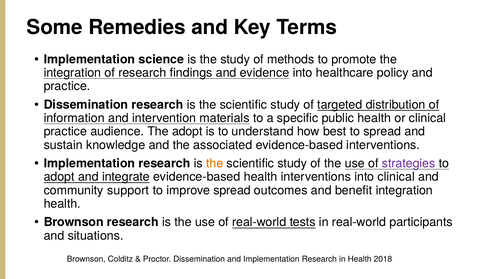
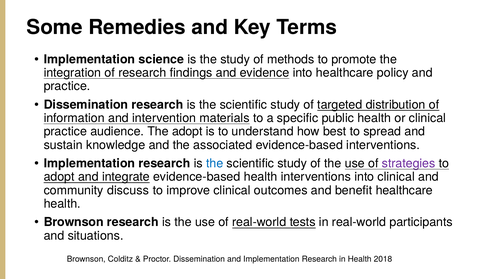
the colour: orange -> blue (215, 163)
support: support -> discuss (128, 190)
improve spread: spread -> clinical (232, 190)
benefit integration: integration -> healthcare (404, 190)
